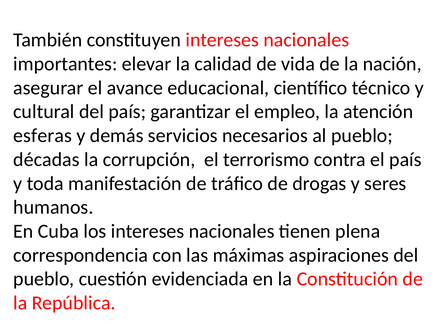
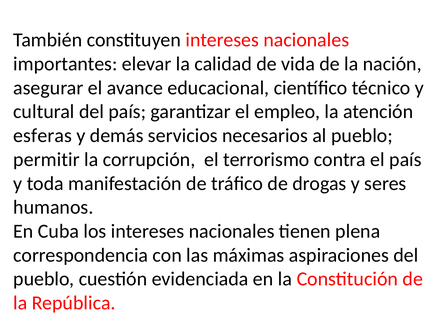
décadas: décadas -> permitir (46, 160)
